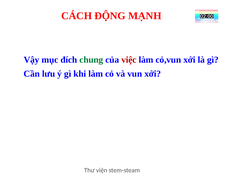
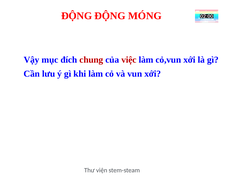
CÁCH: CÁCH -> ĐỘNG (77, 16)
MẠNH: MẠNH -> MÓNG (145, 16)
chung colour: green -> red (91, 60)
